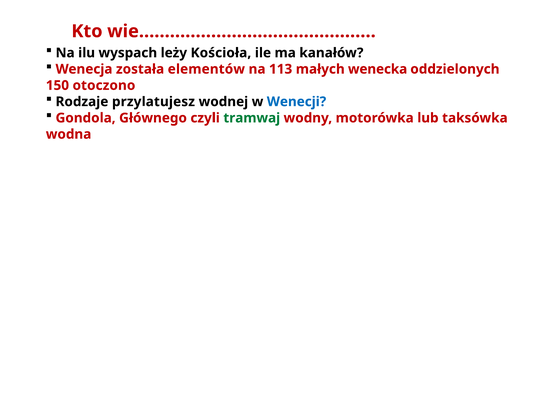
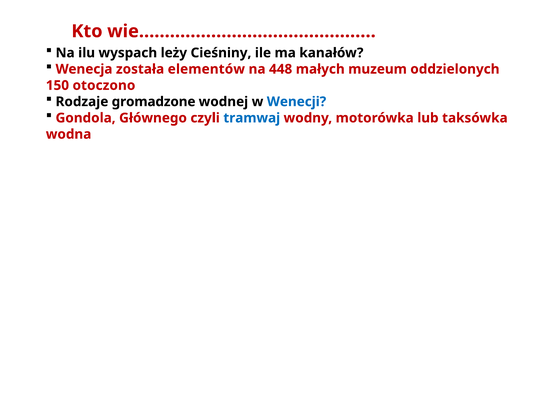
Kościoła: Kościoła -> Cieśniny (221, 53)
113: 113 -> 448 (281, 69)
wenecka: wenecka -> muzeum (378, 69)
przylatujesz: przylatujesz -> gromadzone (154, 102)
tramwaj colour: green -> blue (252, 118)
